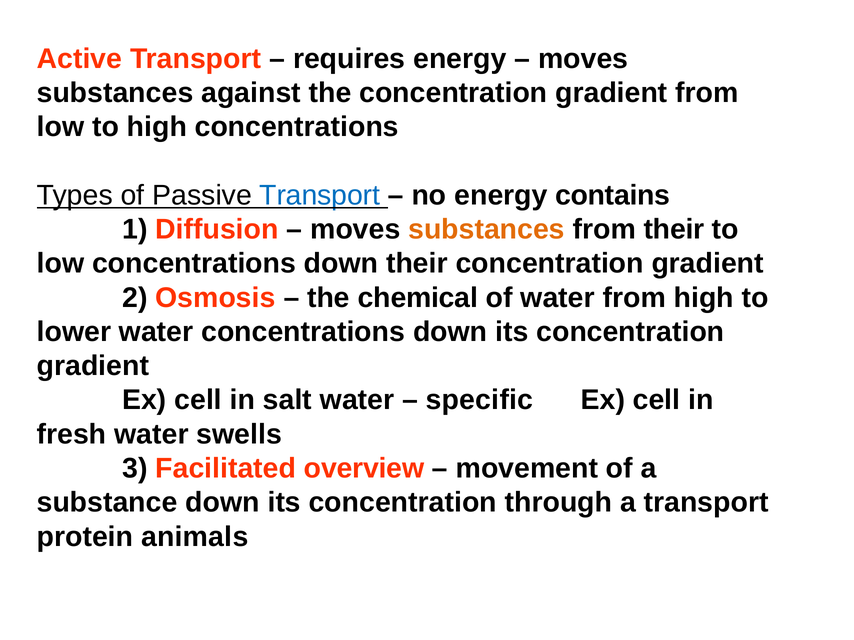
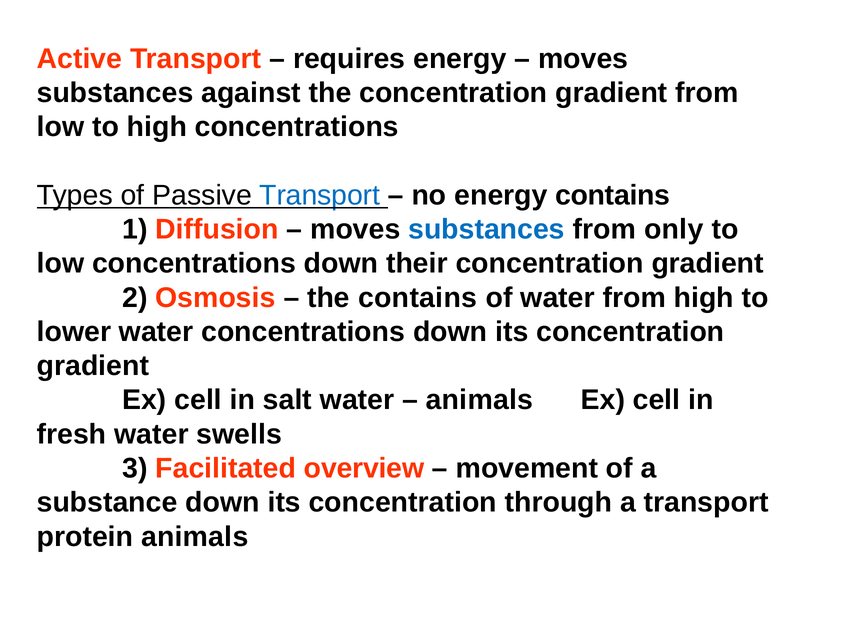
substances colour: orange -> blue (487, 230)
from their: their -> only (674, 230)
the chemical: chemical -> contains (418, 298)
specific: specific -> animals (479, 400)
